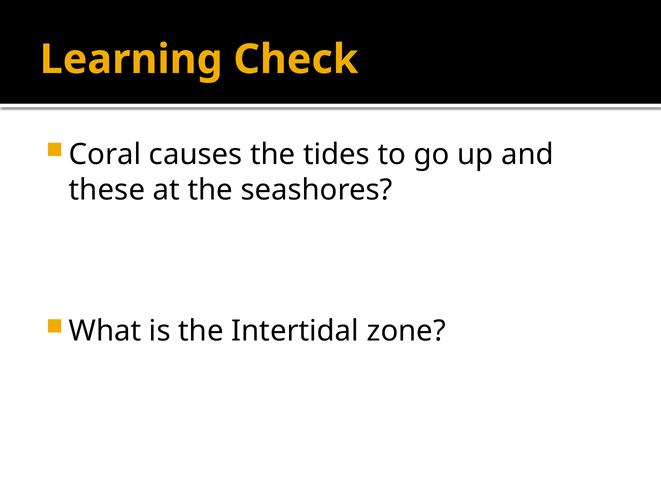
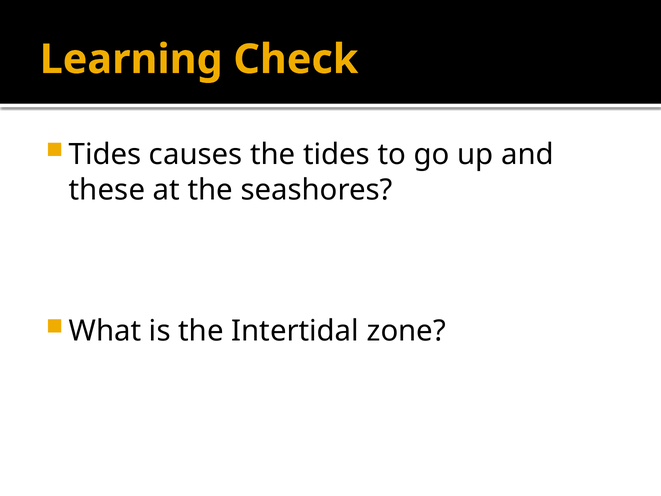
Coral: Coral -> Tides (105, 155)
